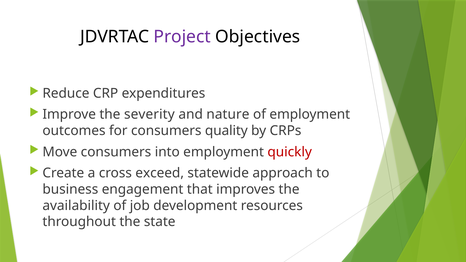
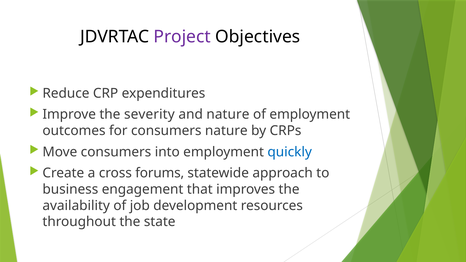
consumers quality: quality -> nature (226, 131)
quickly colour: red -> blue (290, 152)
exceed: exceed -> forums (160, 173)
